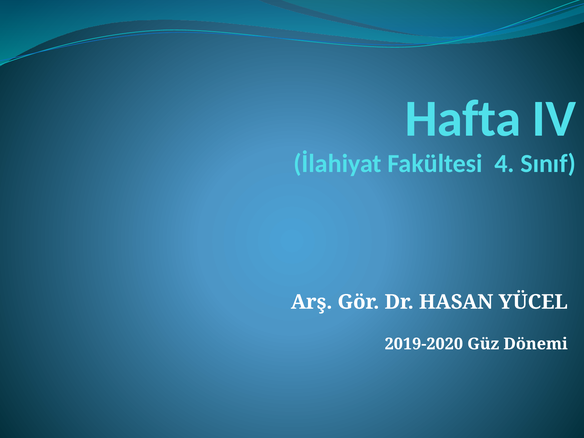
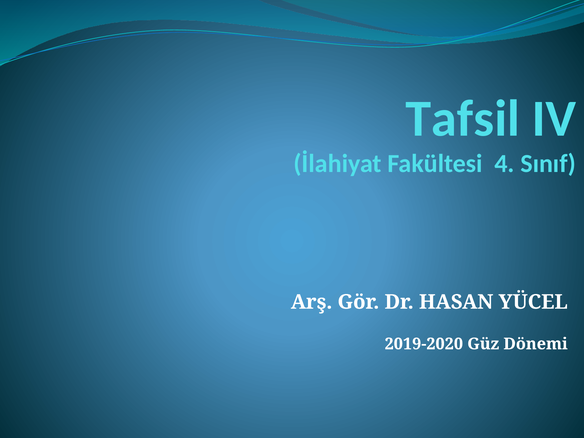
Hafta: Hafta -> Tafsil (463, 119)
